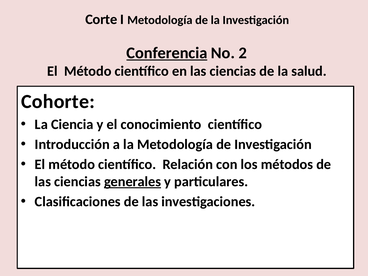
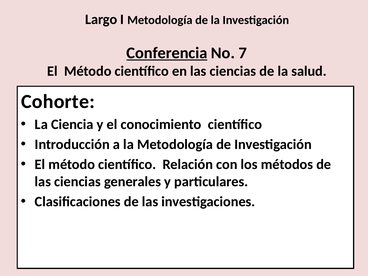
Corte: Corte -> Largo (101, 19)
2: 2 -> 7 (243, 53)
generales underline: present -> none (132, 182)
